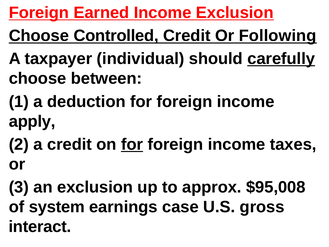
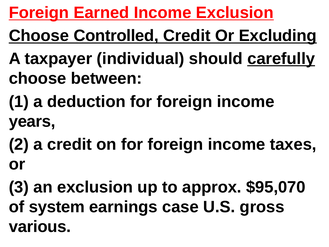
Following: Following -> Excluding (278, 36)
apply: apply -> years (32, 121)
for underline: present -> none (132, 144)
$95,008: $95,008 -> $95,070 (276, 187)
interact: interact -> various (40, 227)
